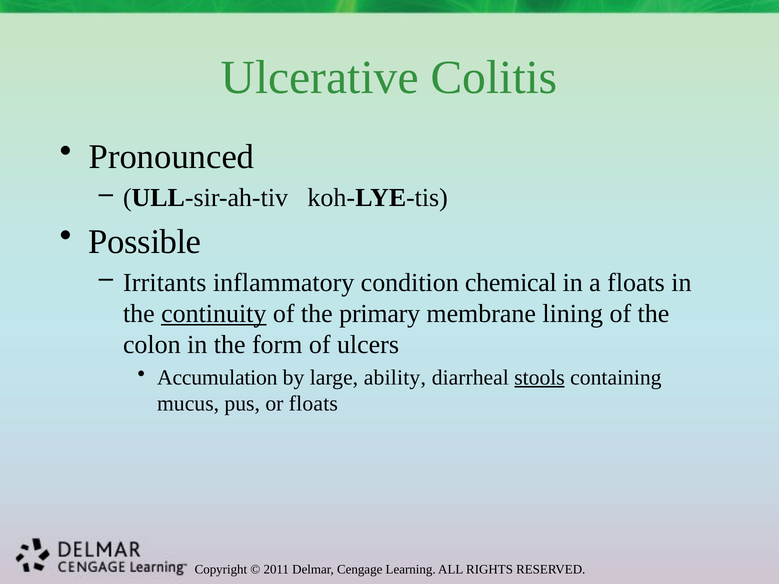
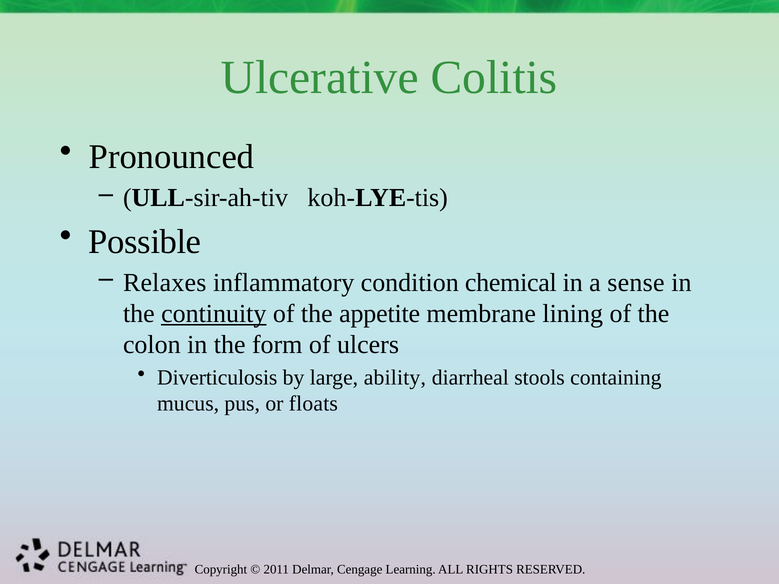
Irritants: Irritants -> Relaxes (165, 283)
a floats: floats -> sense (636, 283)
primary: primary -> appetite (380, 314)
Accumulation: Accumulation -> Diverticulosis (217, 378)
stools underline: present -> none (540, 378)
